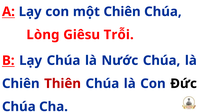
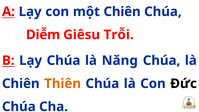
Lòng: Lòng -> Diễm (43, 35)
Nước: Nước -> Năng (120, 60)
Thiên colour: red -> orange (63, 84)
